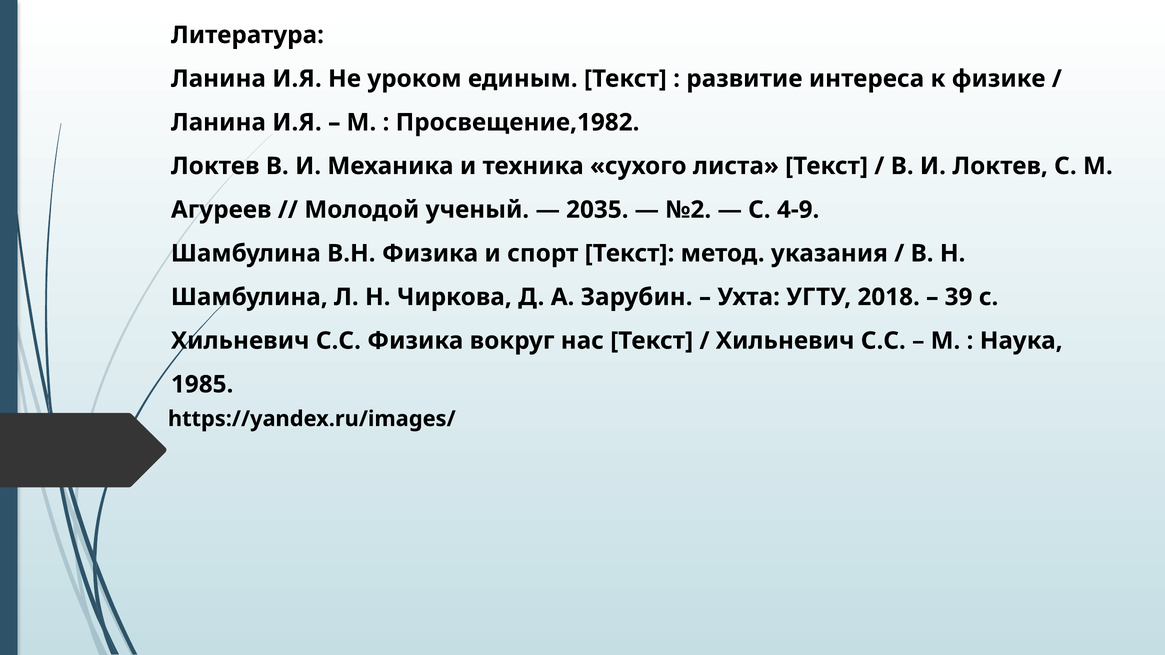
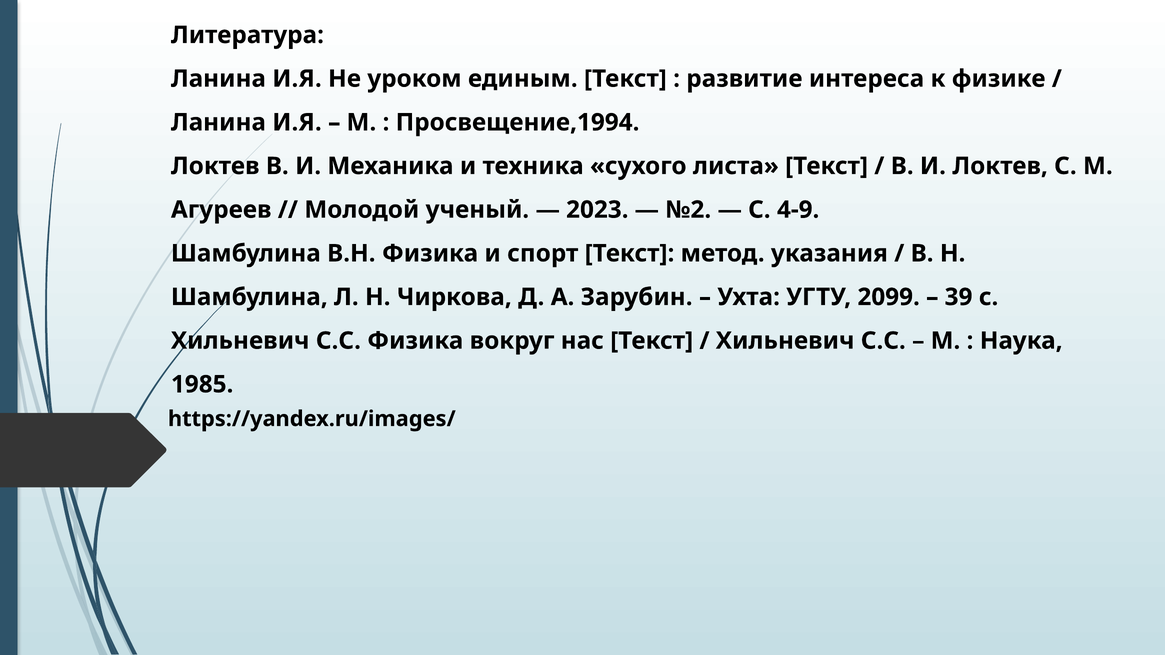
Просвещение,1982: Просвещение,1982 -> Просвещение,1994 (518, 122)
2035: 2035 -> 2023 (597, 210)
2018: 2018 -> 2099 (889, 297)
